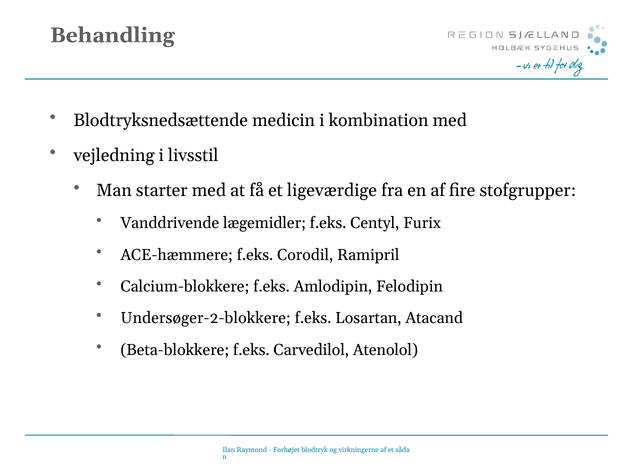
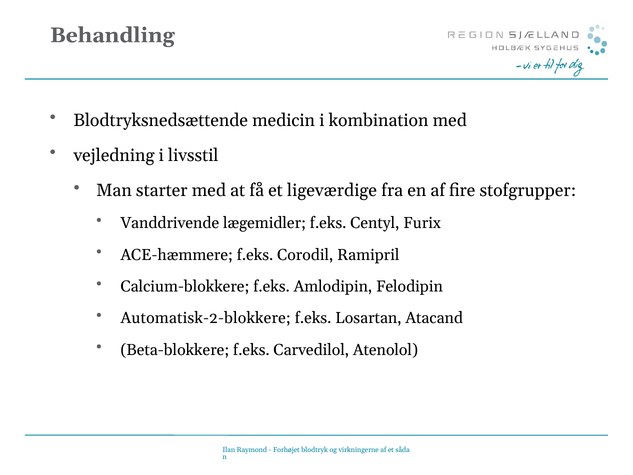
Undersøger-2-blokkere: Undersøger-2-blokkere -> Automatisk-2-blokkere (206, 318)
